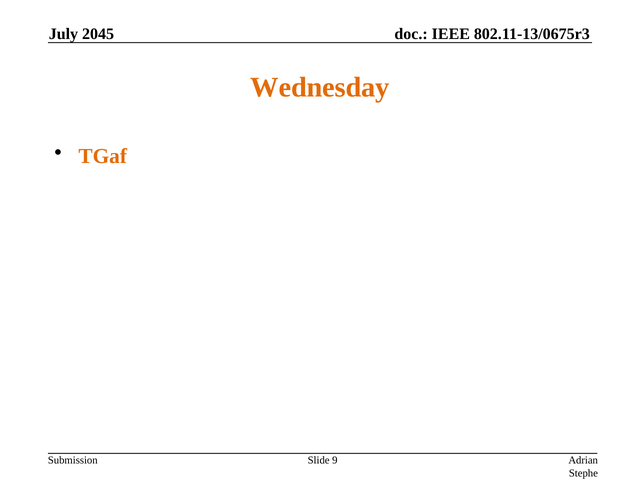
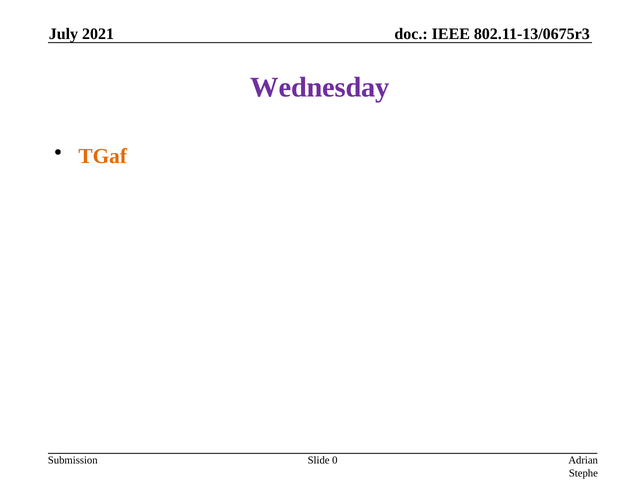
2045: 2045 -> 2021 (98, 34)
Wednesday colour: orange -> purple (320, 87)
9: 9 -> 0 (335, 460)
